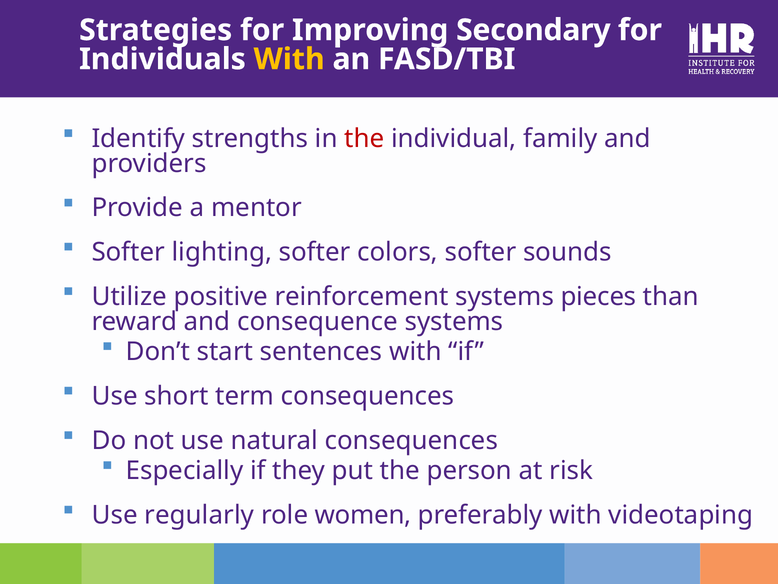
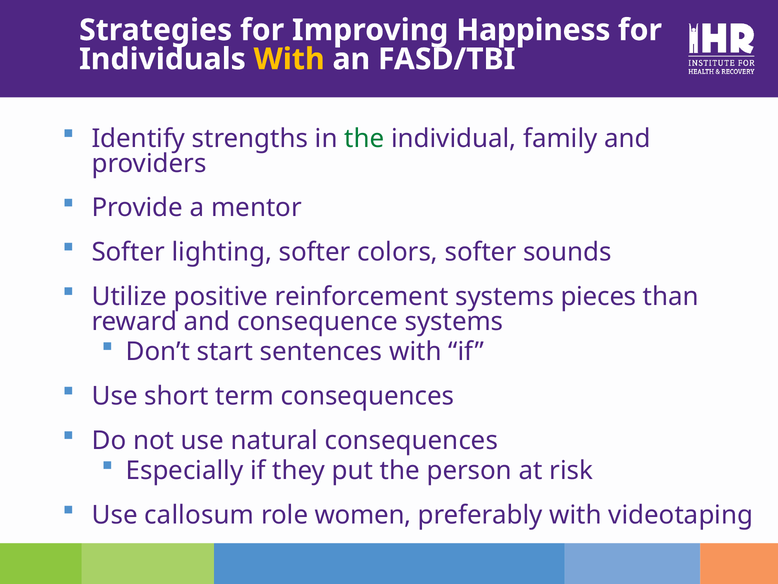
Secondary: Secondary -> Happiness (533, 30)
the colour: red -> green (364, 138)
regularly: regularly -> callosum (199, 515)
